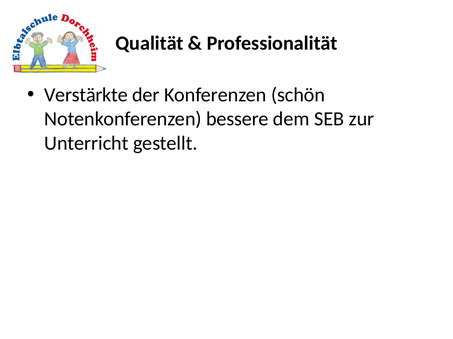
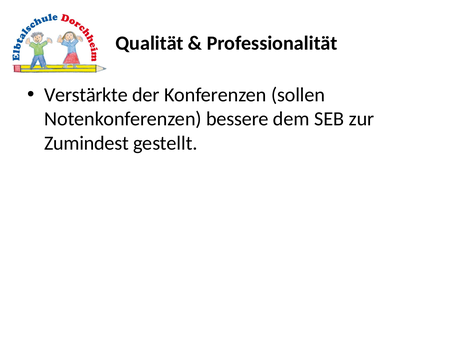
schön: schön -> sollen (298, 95)
Unterricht: Unterricht -> Zumindest (86, 143)
